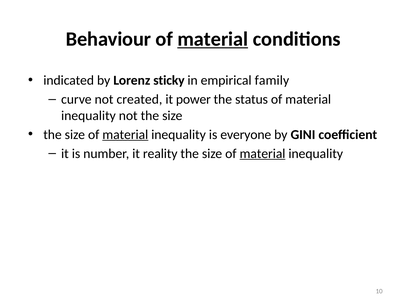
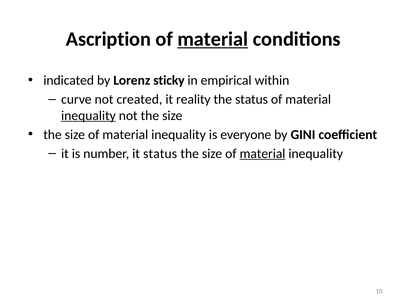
Behaviour: Behaviour -> Ascription (108, 39)
family: family -> within (272, 80)
power: power -> reality (193, 99)
inequality underline: none -> present (88, 116)
material underline: present -> none (125, 135)
it reality: reality -> status (160, 154)
